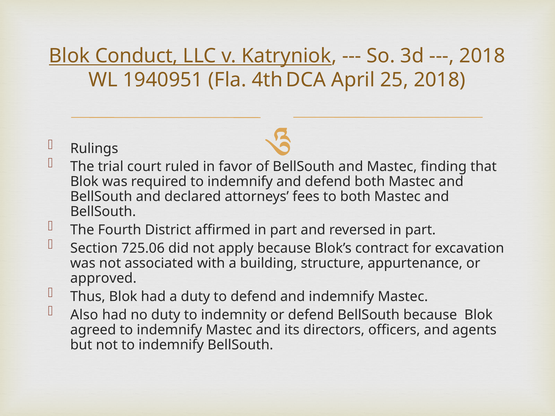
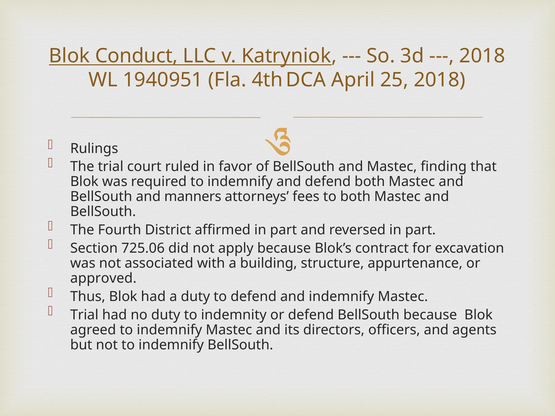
declared: declared -> manners (193, 197)
Also: Also -> Trial (84, 315)
